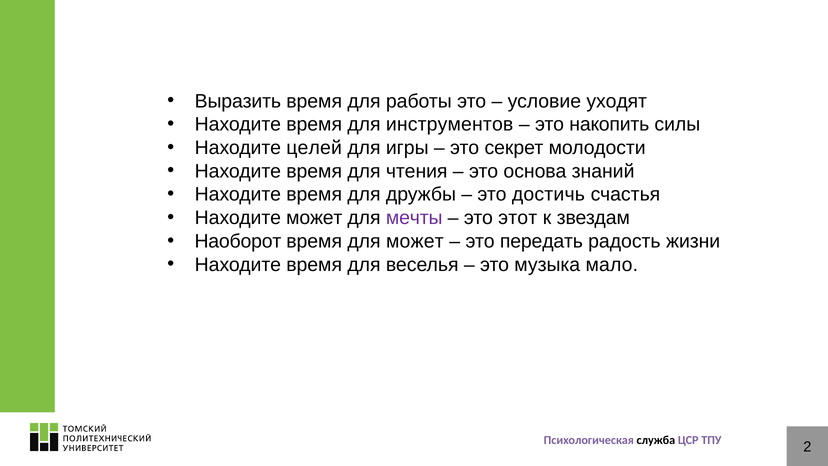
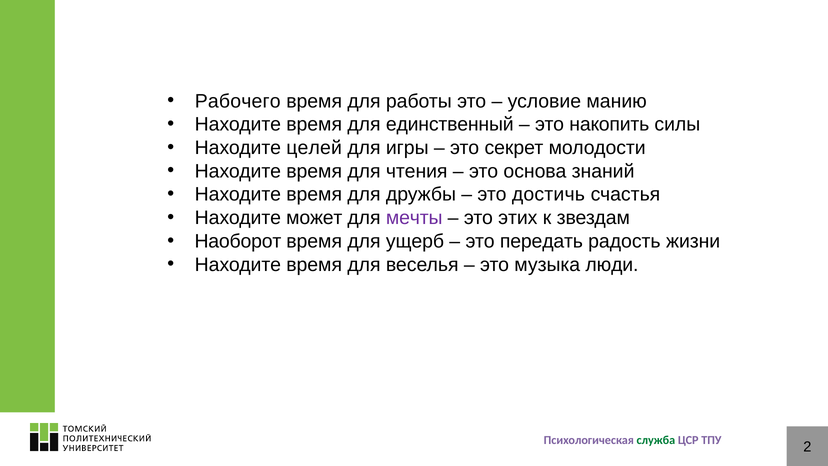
Выразить: Выразить -> Рабочего (238, 101)
уходят: уходят -> манию (617, 101)
инструментов: инструментов -> единственный (450, 124)
этот: этот -> этих (518, 218)
для может: может -> ущерб (415, 241)
мало: мало -> люди (612, 265)
служба colour: black -> green (656, 440)
